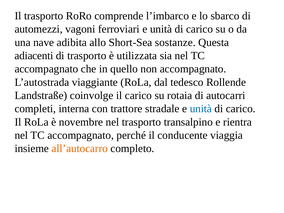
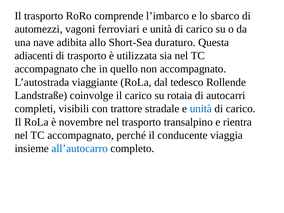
sostanze: sostanze -> duraturo (175, 42)
interna: interna -> visibili (74, 109)
all’autocarro colour: orange -> blue (80, 148)
